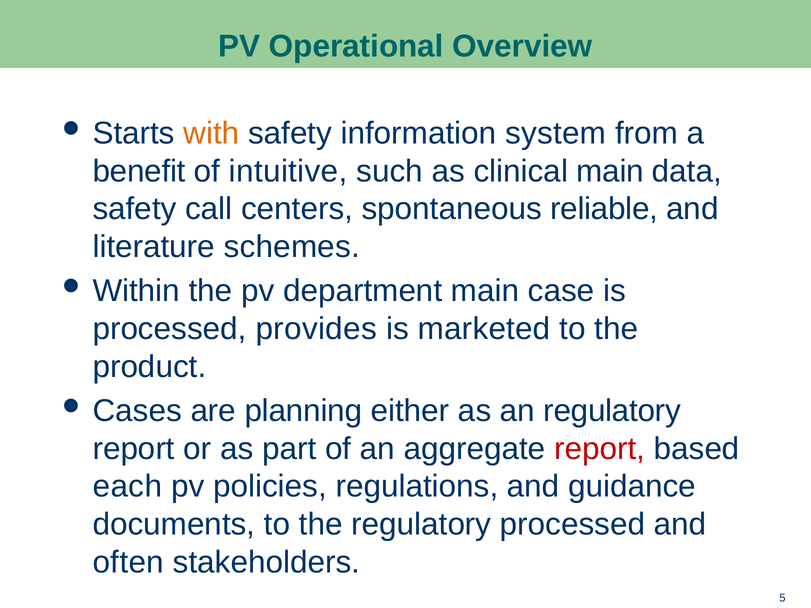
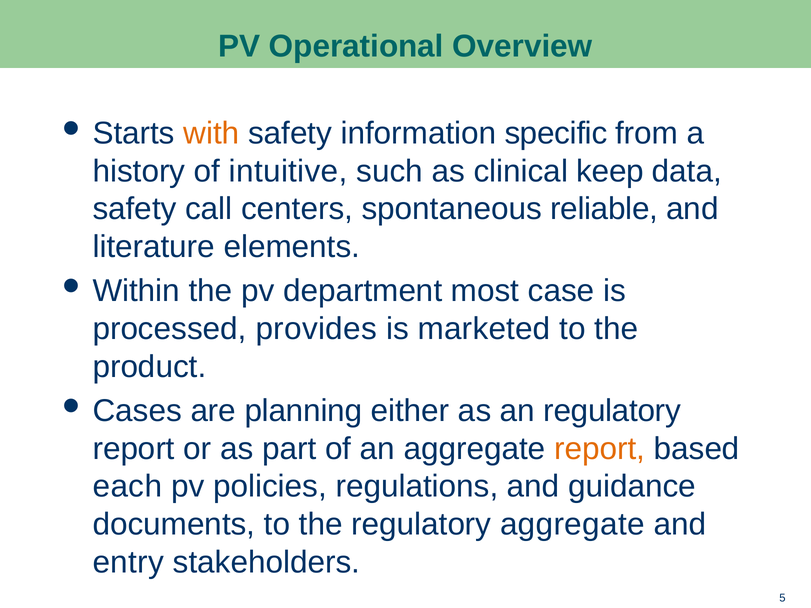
system: system -> specific (556, 133)
benefit: benefit -> history (139, 171)
clinical main: main -> keep (610, 171)
schemes: schemes -> elements (292, 247)
department main: main -> most (485, 291)
report colour: red -> orange (600, 449)
regulatory processed: processed -> aggregate (572, 525)
often: often -> entry (128, 563)
